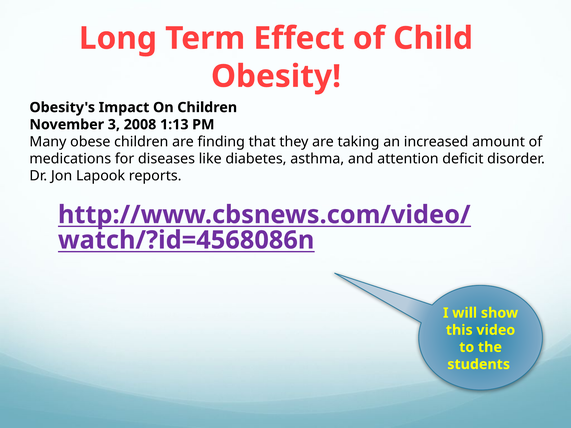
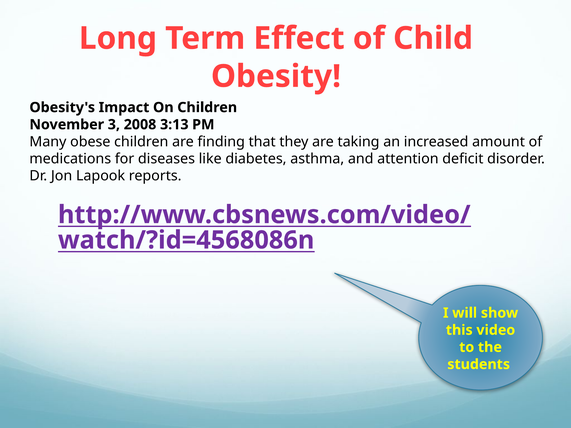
1:13: 1:13 -> 3:13 (174, 125)
